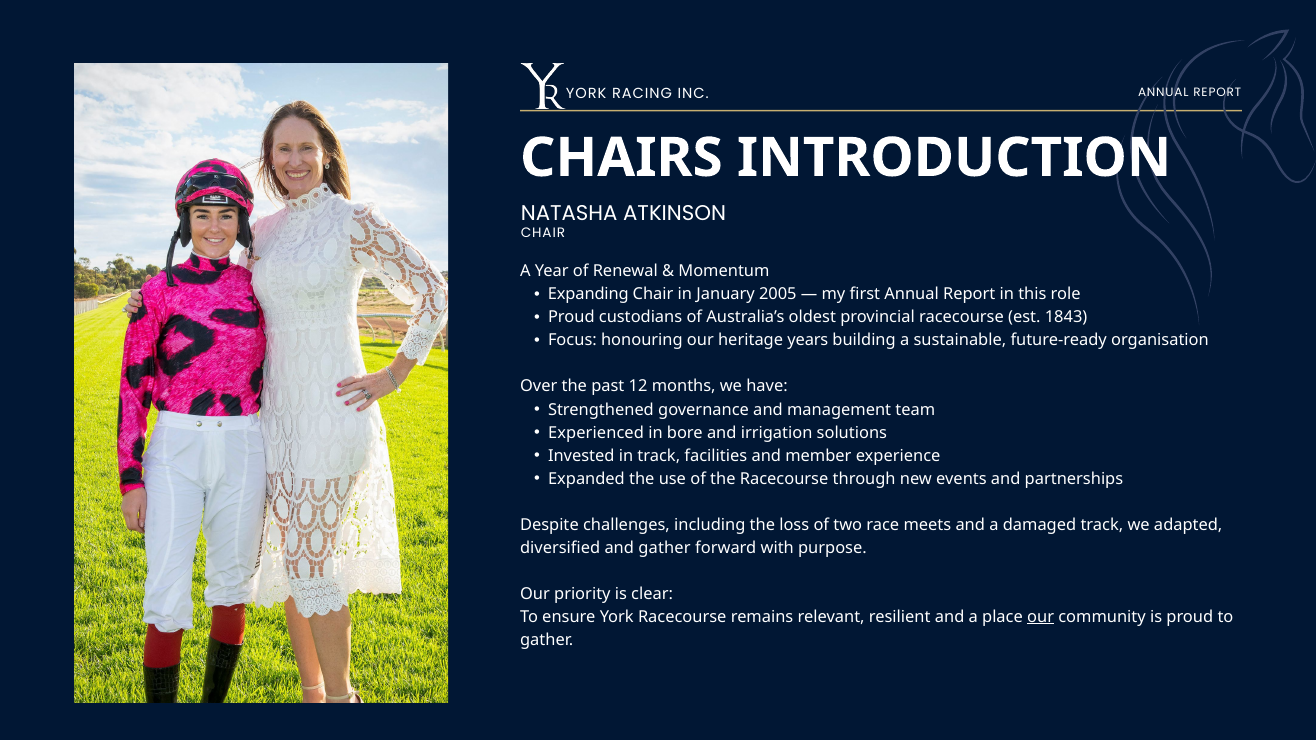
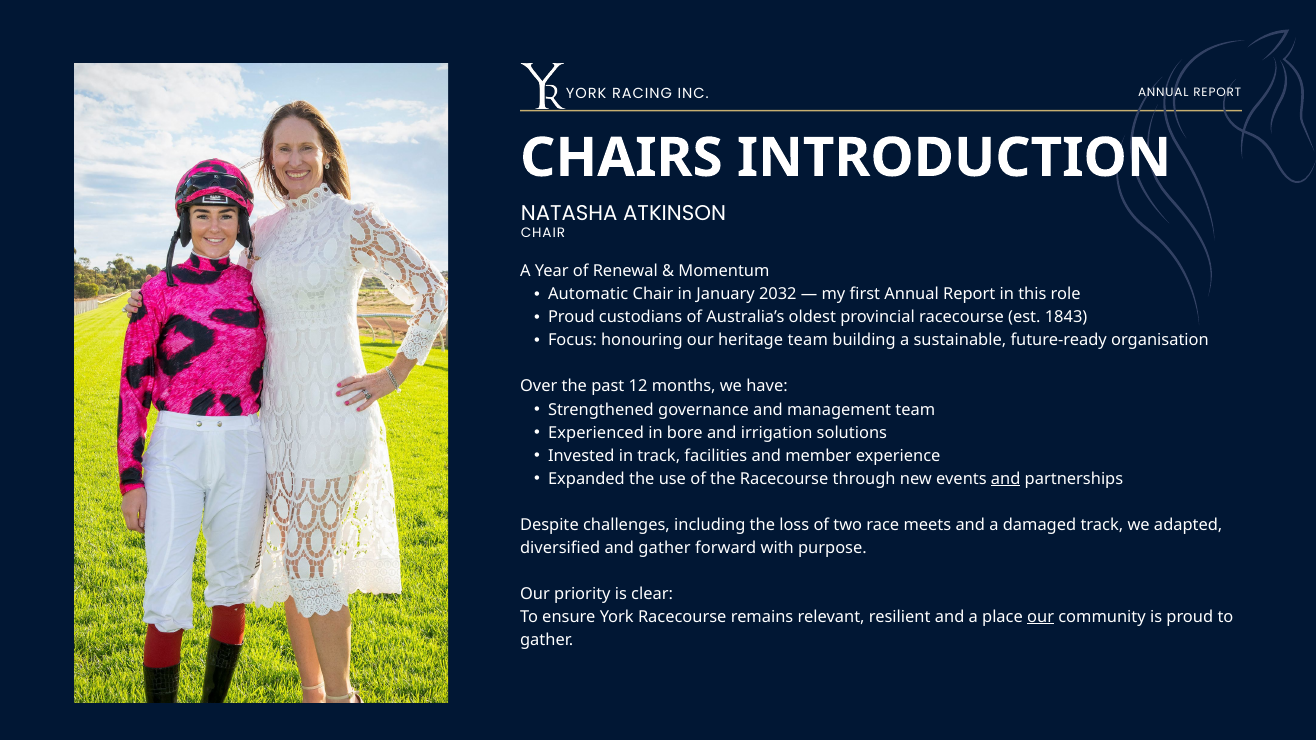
Expanding: Expanding -> Automatic (588, 295)
2005: 2005 -> 2032 (778, 295)
heritage years: years -> team (808, 341)
and underline: none -> present (1006, 479)
